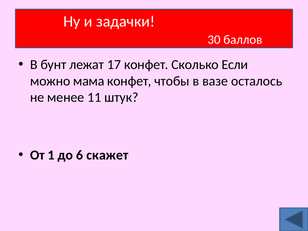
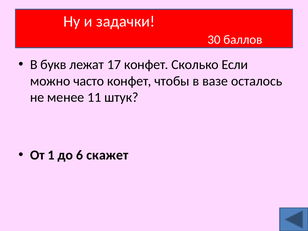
бунт: бунт -> букв (53, 65)
мама: мама -> часто (89, 81)
